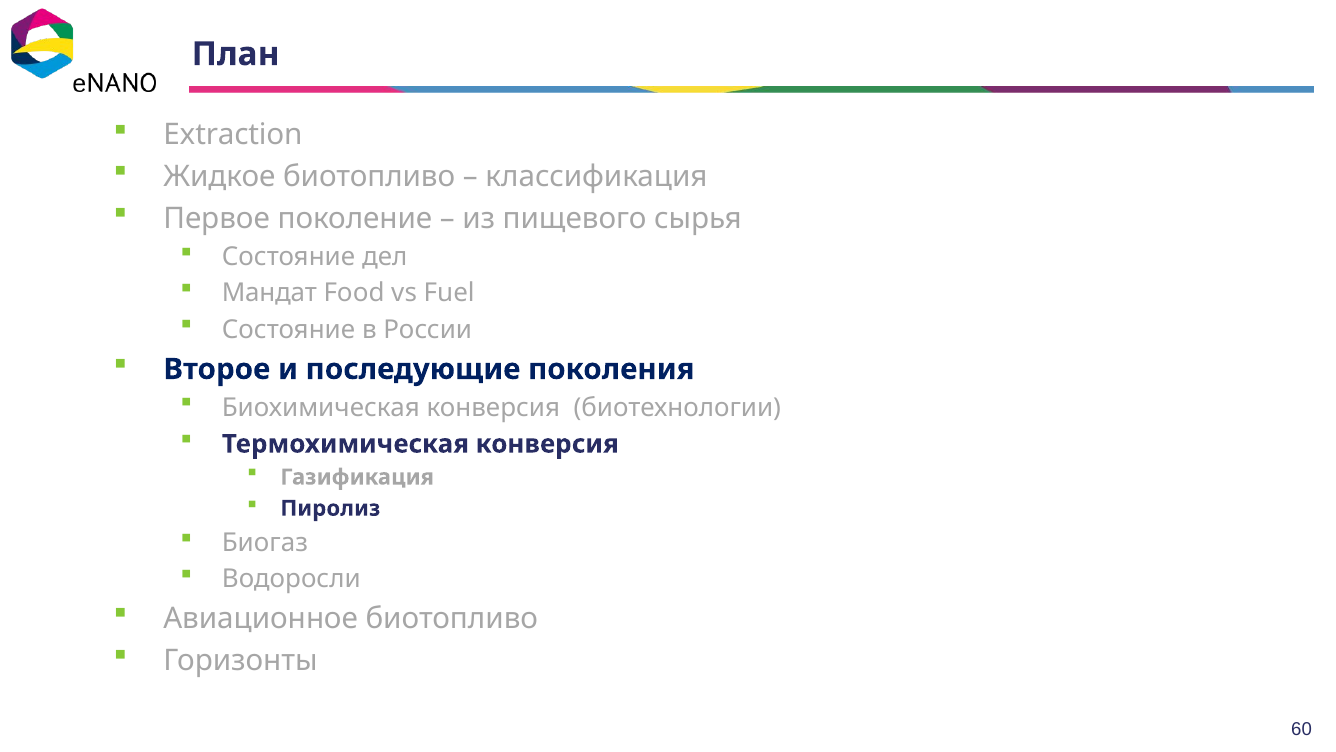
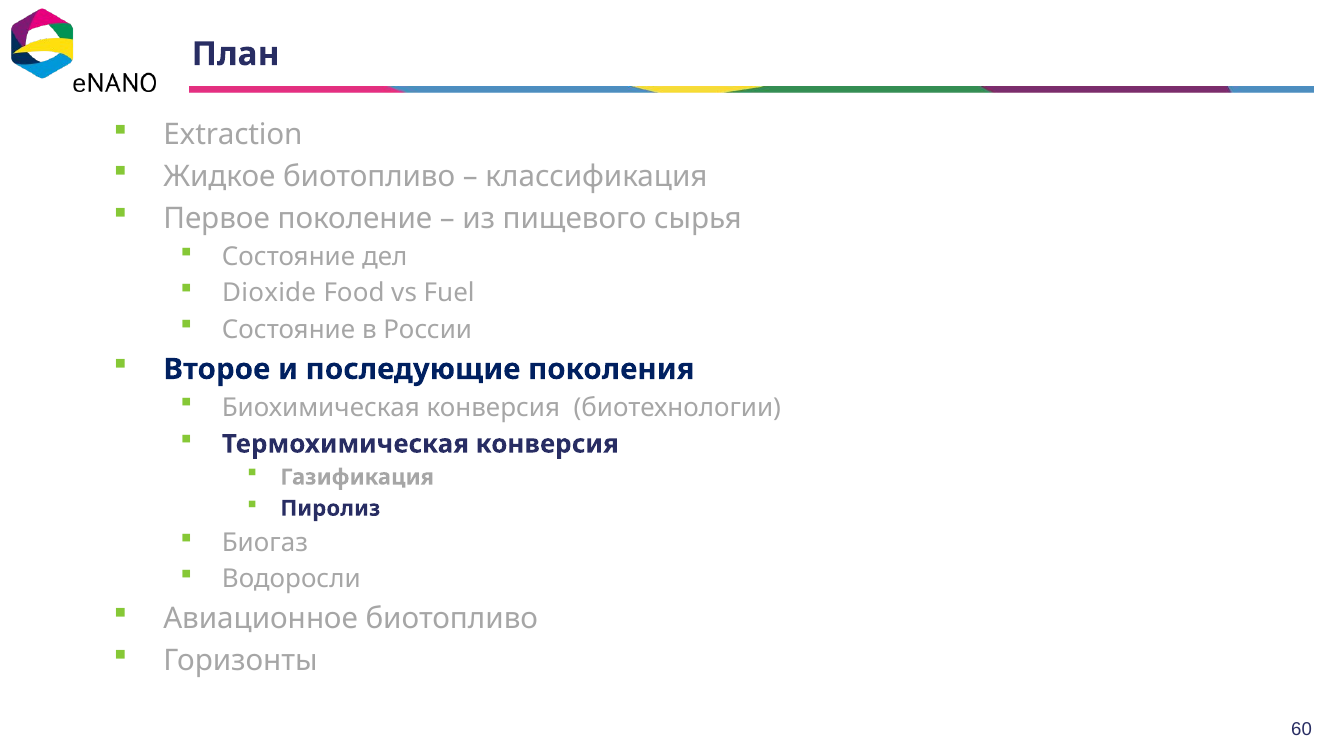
Мандат: Мандат -> Dioxide (269, 293)
